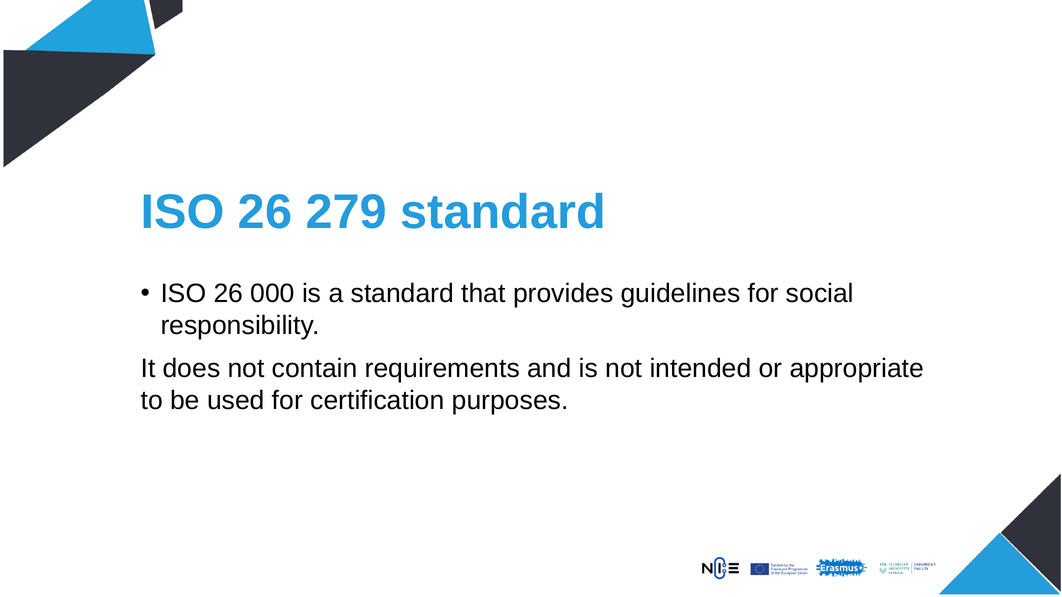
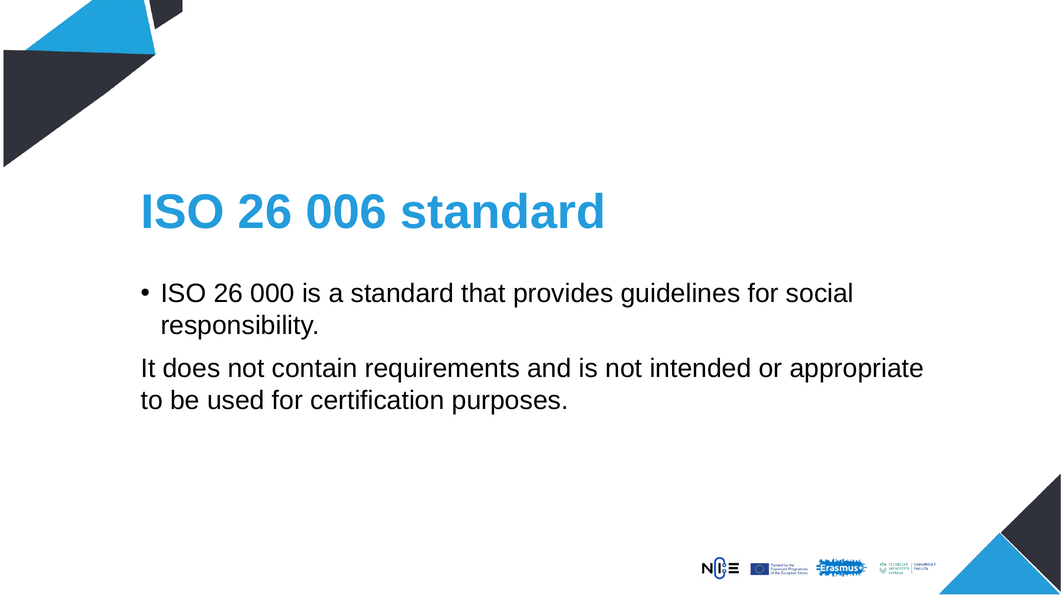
279: 279 -> 006 (346, 212)
